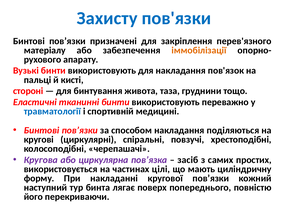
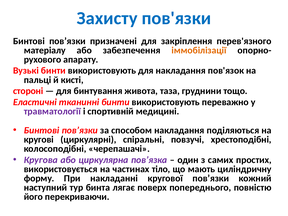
травматології colour: blue -> purple (52, 111)
засіб: засіб -> один (188, 160)
цілі: цілі -> тіло (161, 169)
